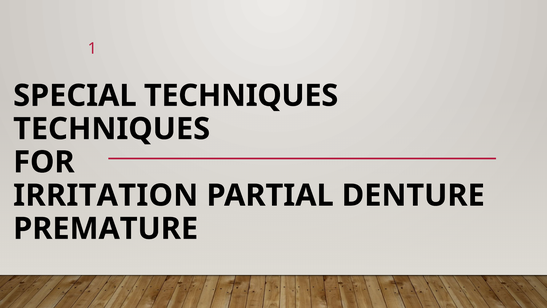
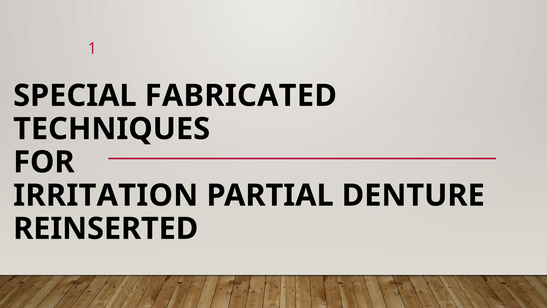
SPECIAL TECHNIQUES: TECHNIQUES -> FABRICATED (241, 96)
PREMATURE: PREMATURE -> REINSERTED (106, 228)
